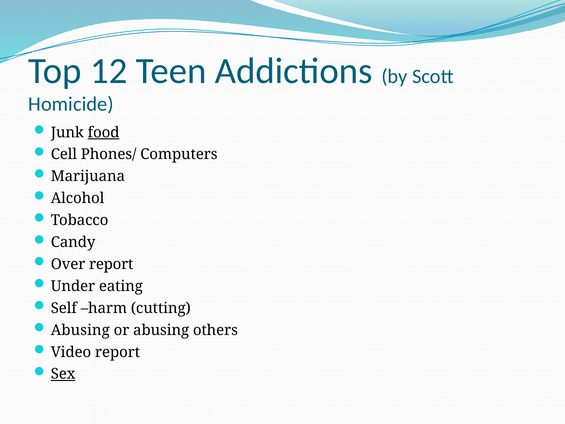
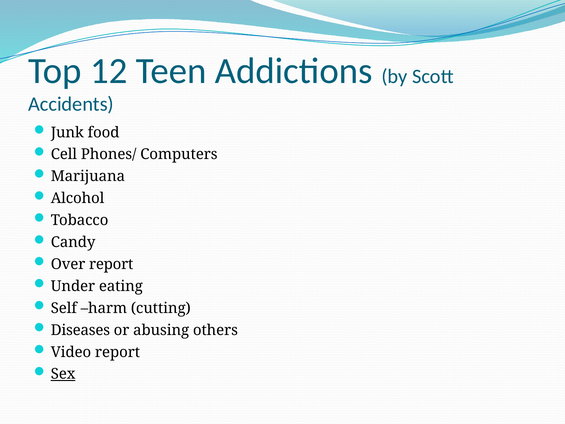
Homicide: Homicide -> Accidents (71, 104)
food underline: present -> none (104, 132)
Abusing: Abusing -> Diseases (80, 330)
